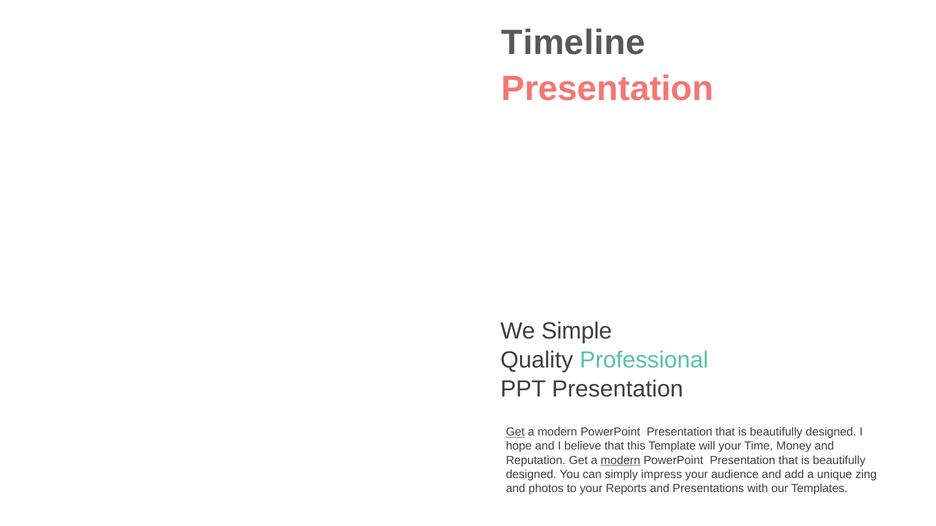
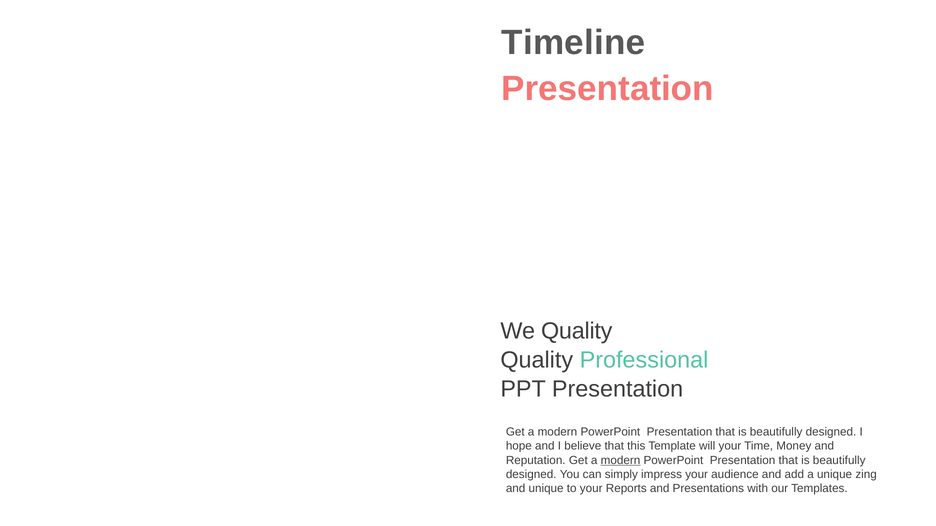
We Simple: Simple -> Quality (577, 331)
Get underline: present -> none (515, 433)
and photos: photos -> unique (546, 489)
